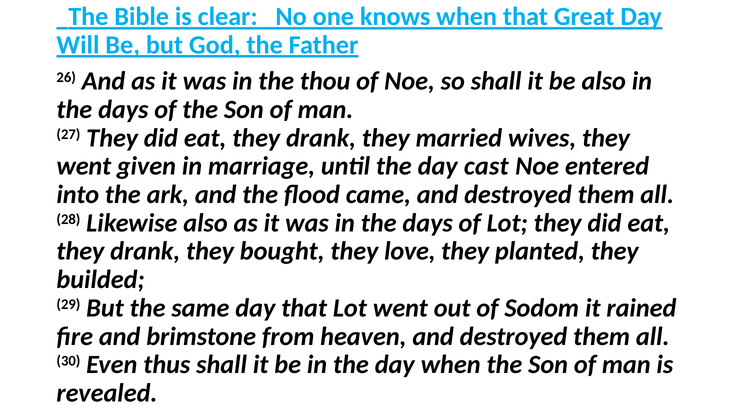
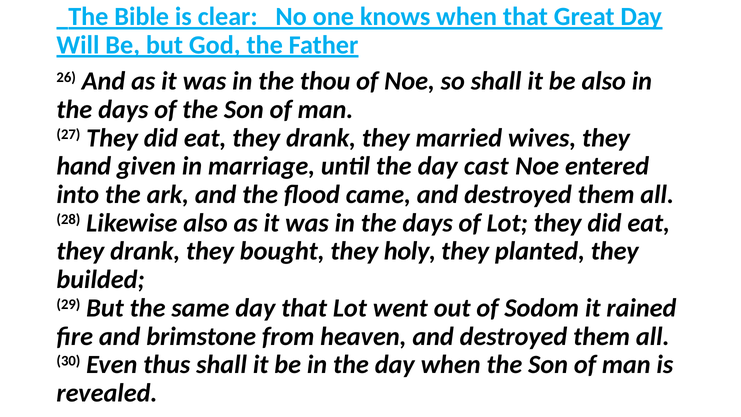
went: went -> hand (84, 166)
love: love -> holy (410, 251)
